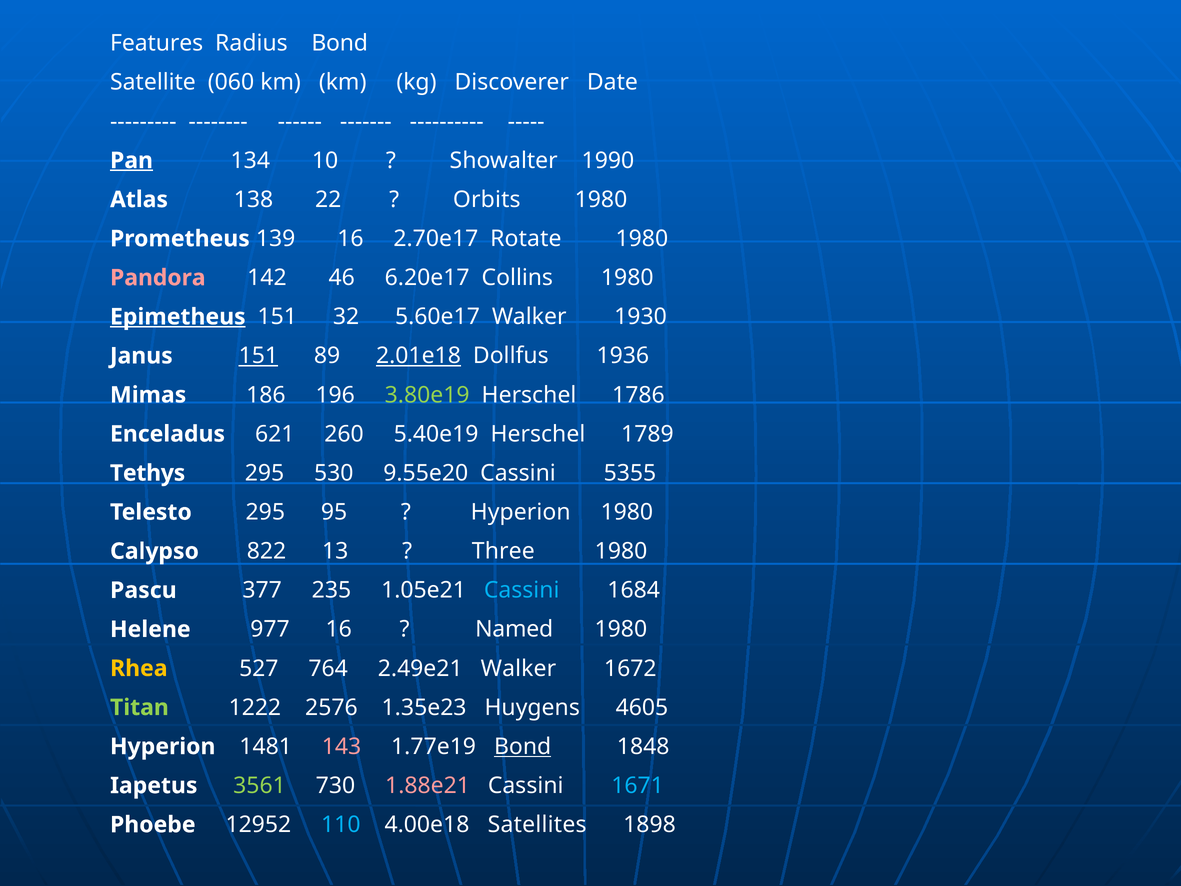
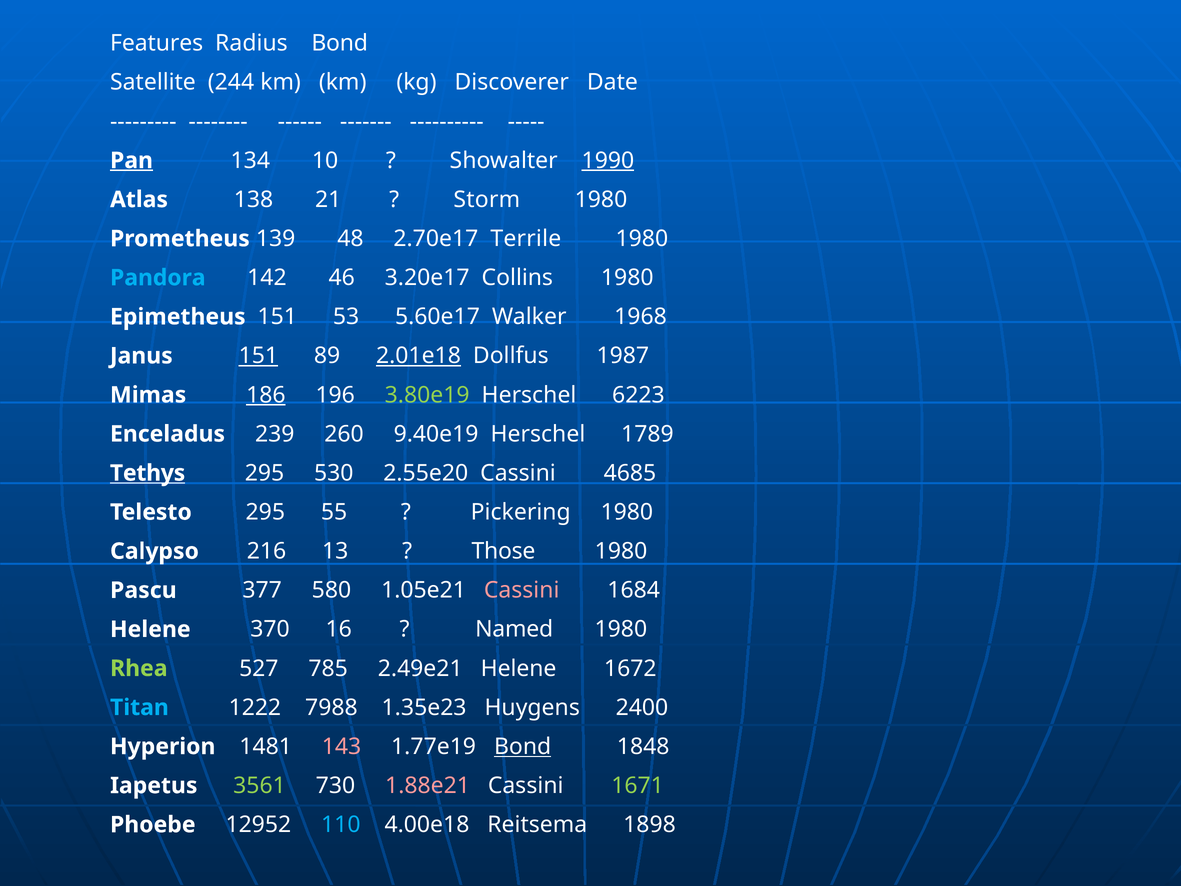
060: 060 -> 244 (231, 82)
1990 underline: none -> present (608, 161)
22: 22 -> 21 (328, 200)
Orbits: Orbits -> Storm (487, 200)
139 16: 16 -> 48 (350, 239)
Rotate: Rotate -> Terrile (526, 239)
Pandora colour: pink -> light blue (158, 278)
6.20e17: 6.20e17 -> 3.20e17 (427, 278)
Epimetheus underline: present -> none (178, 317)
32: 32 -> 53 (346, 317)
1930: 1930 -> 1968 (641, 317)
1936: 1936 -> 1987 (623, 356)
186 underline: none -> present (266, 395)
1786: 1786 -> 6223 (638, 395)
621: 621 -> 239 (275, 434)
5.40e19: 5.40e19 -> 9.40e19 (436, 434)
Tethys underline: none -> present (148, 473)
9.55e20: 9.55e20 -> 2.55e20 (426, 473)
5355: 5355 -> 4685 (630, 473)
95: 95 -> 55 (334, 512)
Hyperion: Hyperion -> Pickering (521, 512)
822: 822 -> 216 (266, 551)
Three: Three -> Those (503, 551)
235: 235 -> 580 (331, 590)
Cassini colour: light blue -> pink (522, 590)
977: 977 -> 370 (270, 629)
Rhea colour: yellow -> light green (139, 668)
764: 764 -> 785 (328, 668)
2.49e21 Walker: Walker -> Helene (519, 668)
Titan colour: light green -> light blue (139, 707)
2576: 2576 -> 7988 (331, 707)
4605: 4605 -> 2400 (642, 707)
1671 colour: light blue -> light green (638, 785)
Satellites: Satellites -> Reitsema (537, 824)
